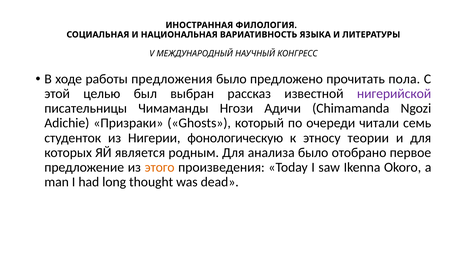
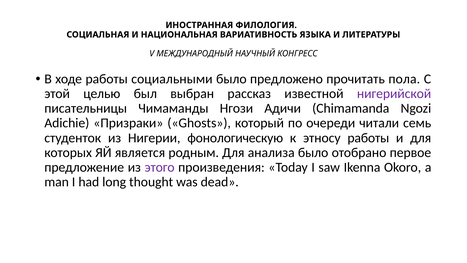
предложения: предложения -> социальными (172, 79)
этносу теории: теории -> работы (368, 138)
этого colour: orange -> purple (160, 167)
